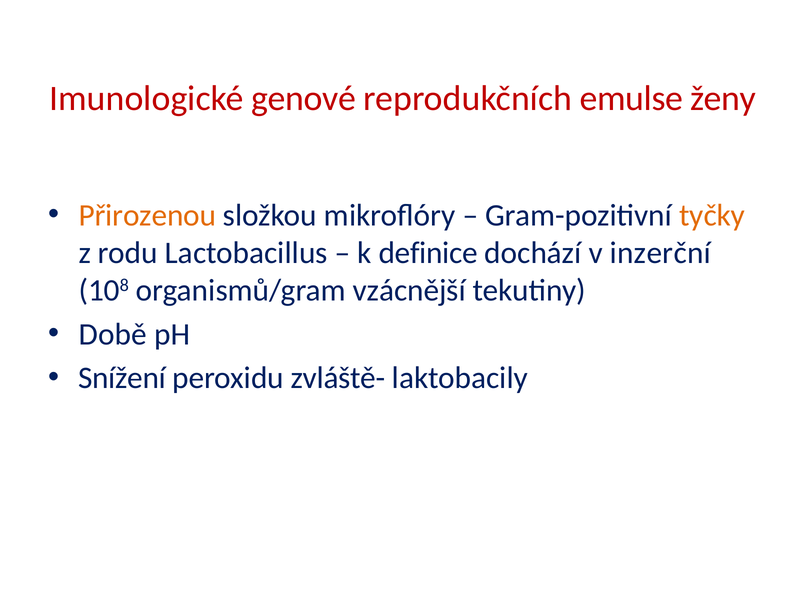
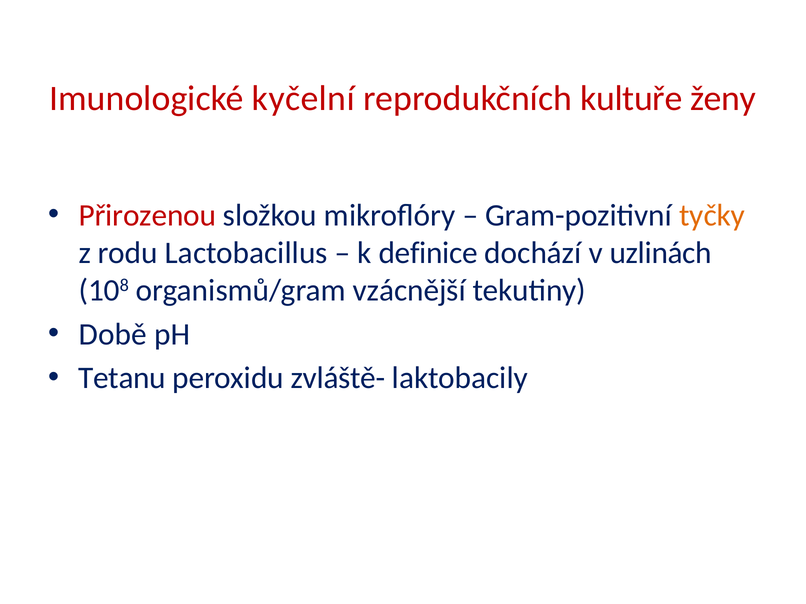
genové: genové -> kyčelní (303, 99)
emulse: emulse -> kultuře (631, 99)
Přirozenou colour: orange -> red (147, 215)
inzerční: inzerční -> uzlinách (661, 253)
Snížení: Snížení -> Tetanu (122, 378)
